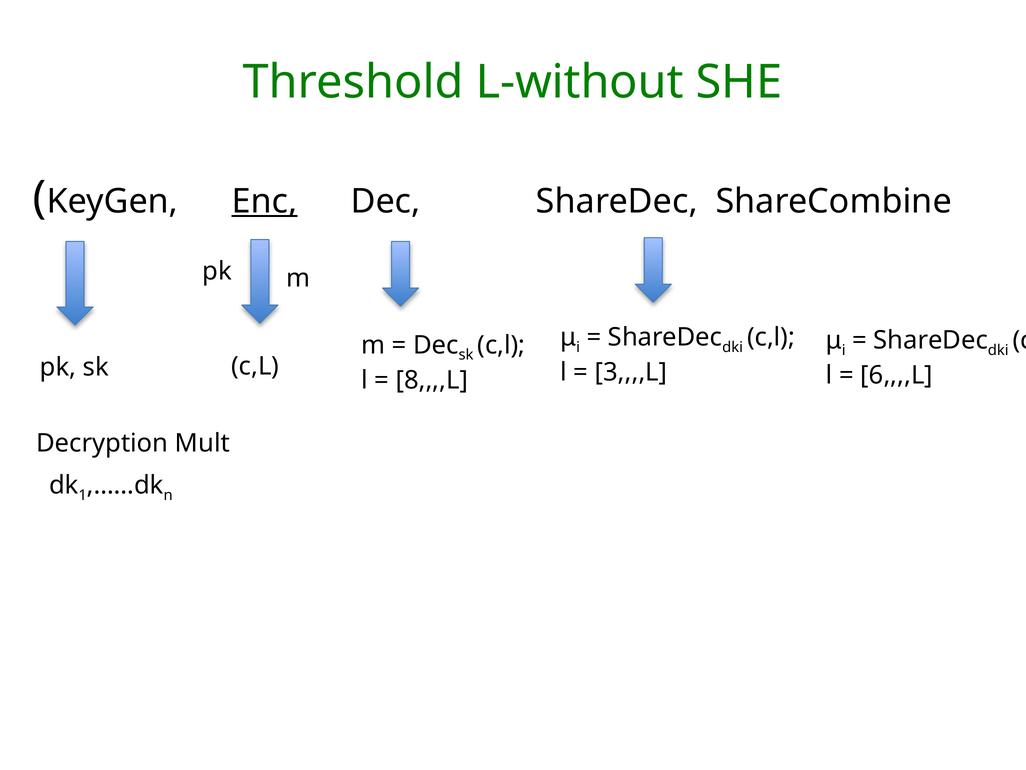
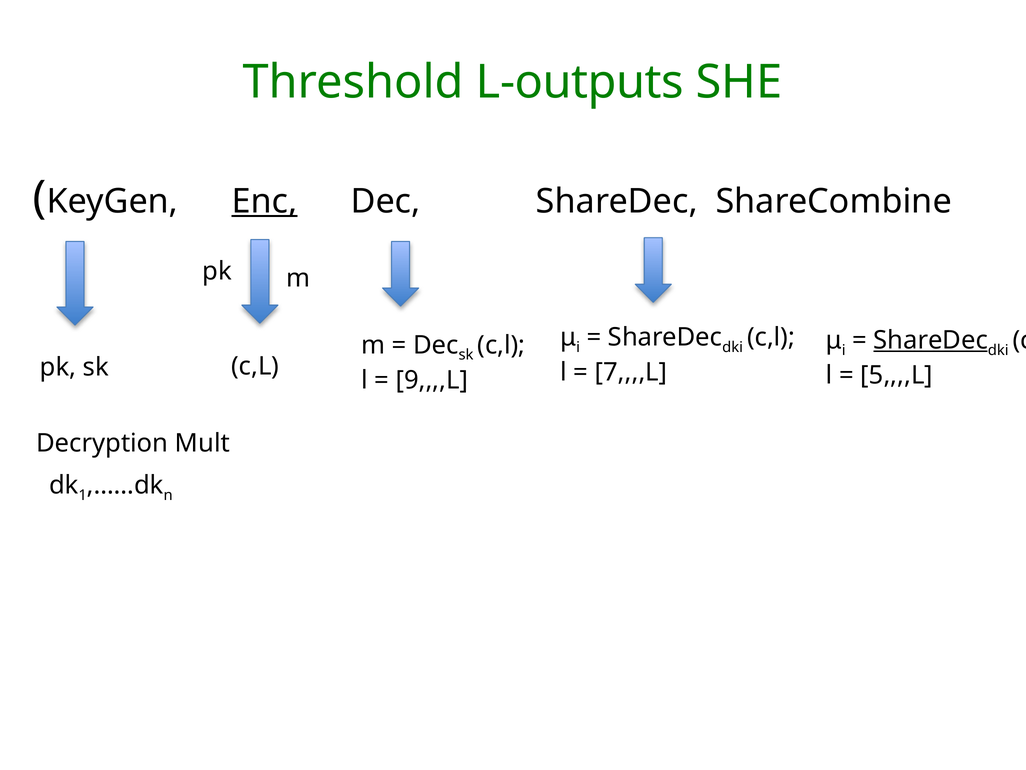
L-without: L-without -> L-outputs (580, 82)
ShareDec underline: none -> present (931, 340)
3,,,,L: 3,,,,L -> 7,,,,L (631, 372)
6,,,,L: 6,,,,L -> 5,,,,L (897, 375)
8,,,,L: 8,,,,L -> 9,,,,L (432, 380)
